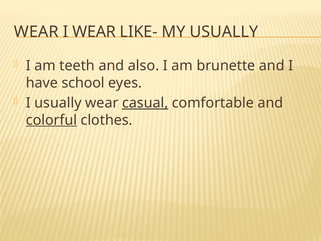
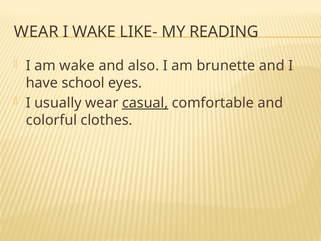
I WEAR: WEAR -> WAKE (94, 32)
MY USUALLY: USUALLY -> READING (224, 32)
am teeth: teeth -> wake (77, 66)
colorful underline: present -> none (51, 120)
